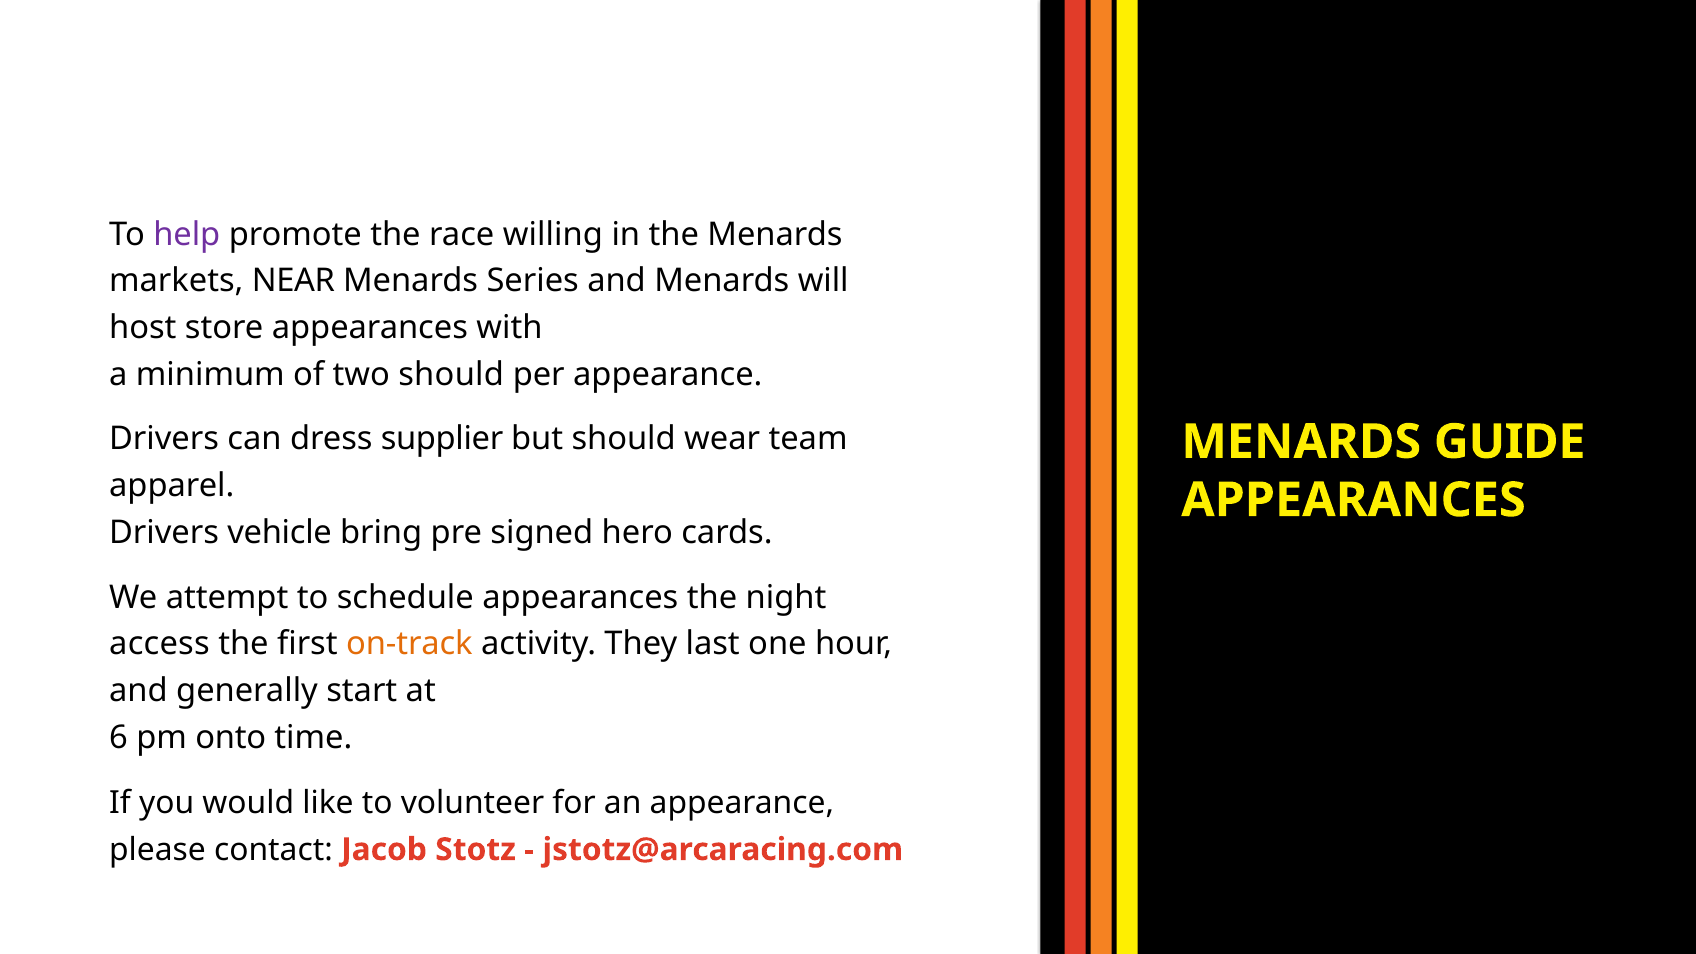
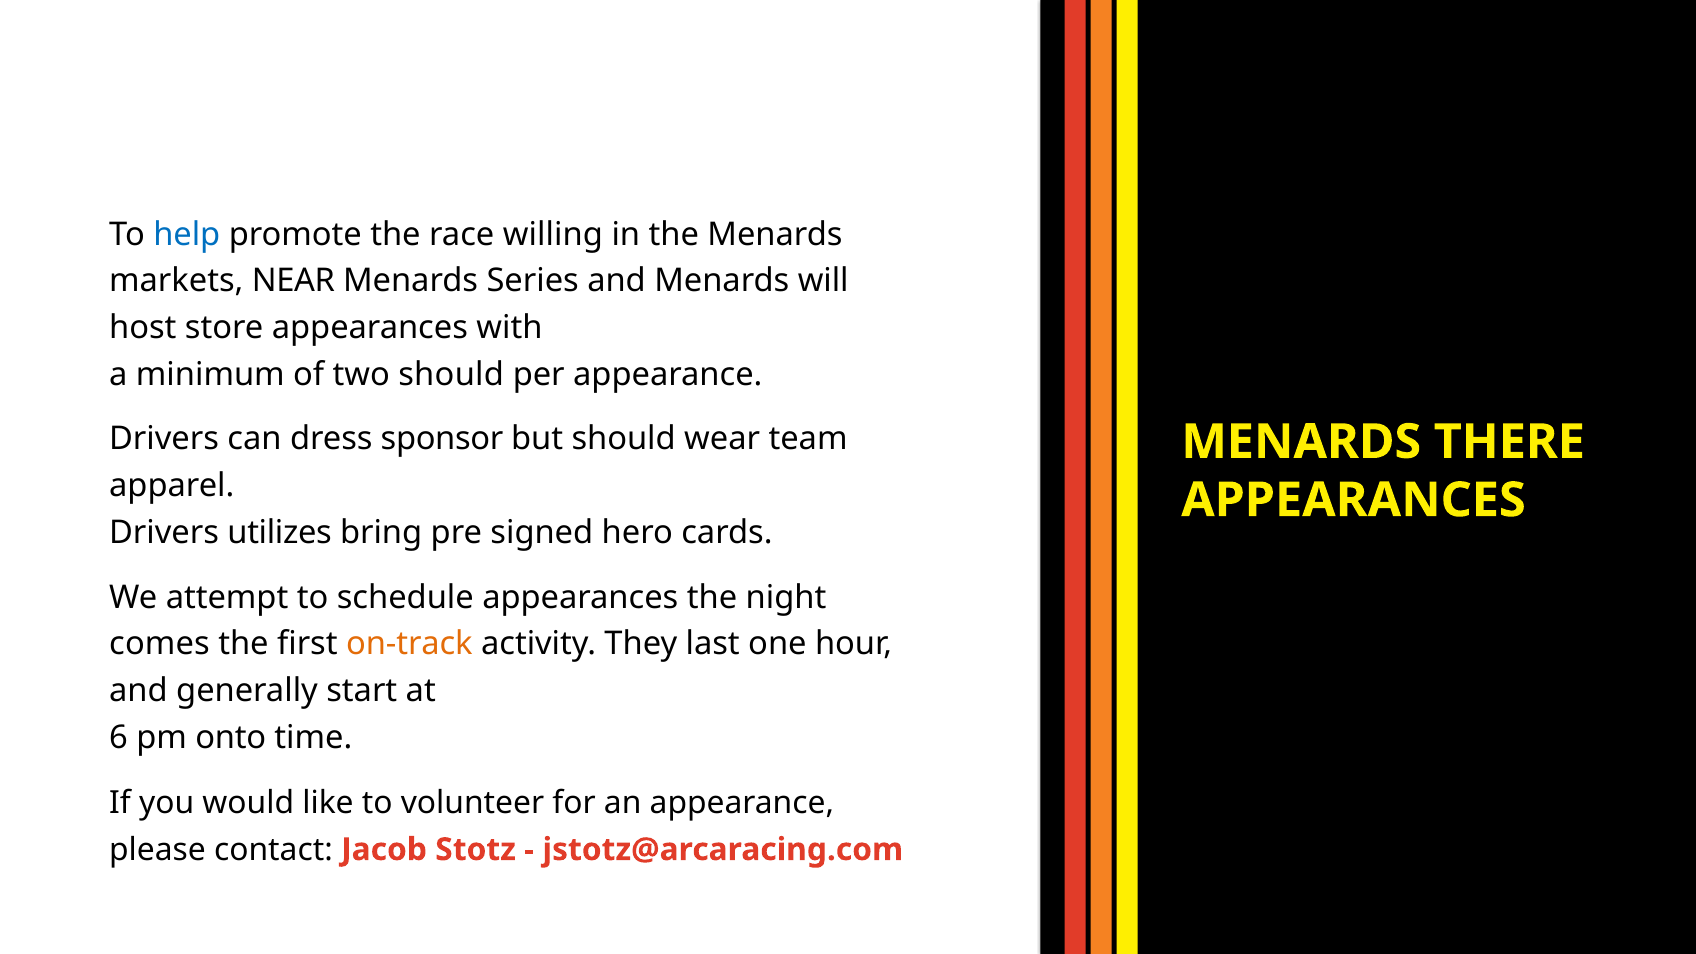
help colour: purple -> blue (187, 234)
supplier: supplier -> sponsor (442, 439)
GUIDE: GUIDE -> THERE (1509, 442)
vehicle: vehicle -> utilizes (280, 533)
access: access -> comes (159, 644)
